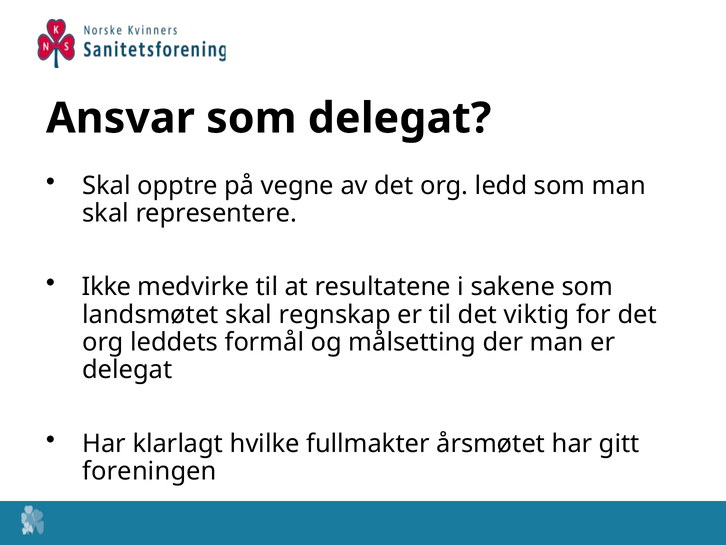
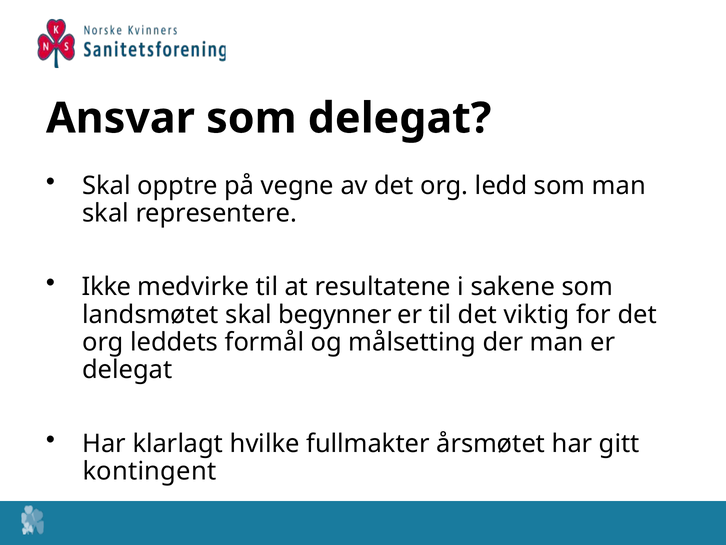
regnskap: regnskap -> begynner (335, 314)
foreningen: foreningen -> kontingent (149, 471)
